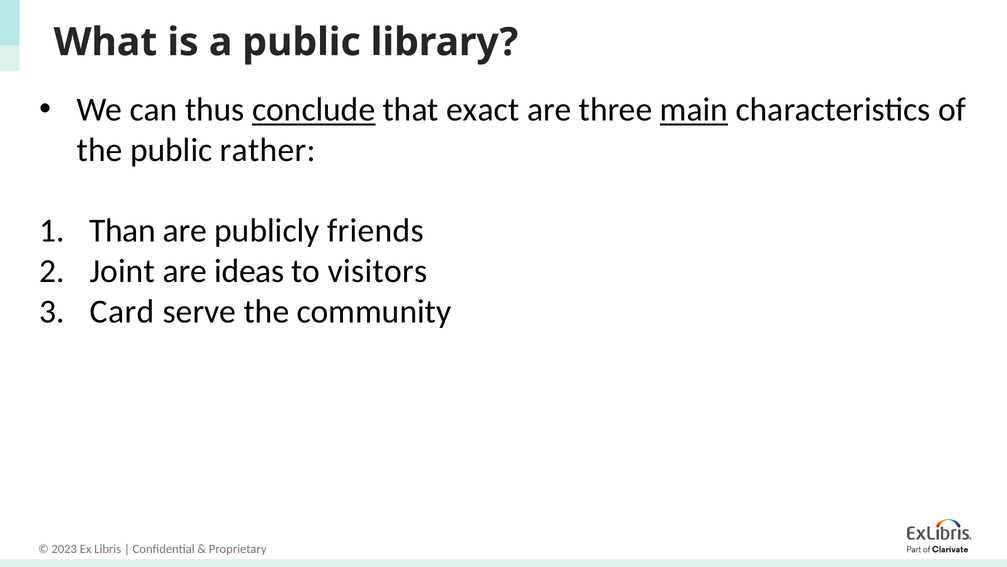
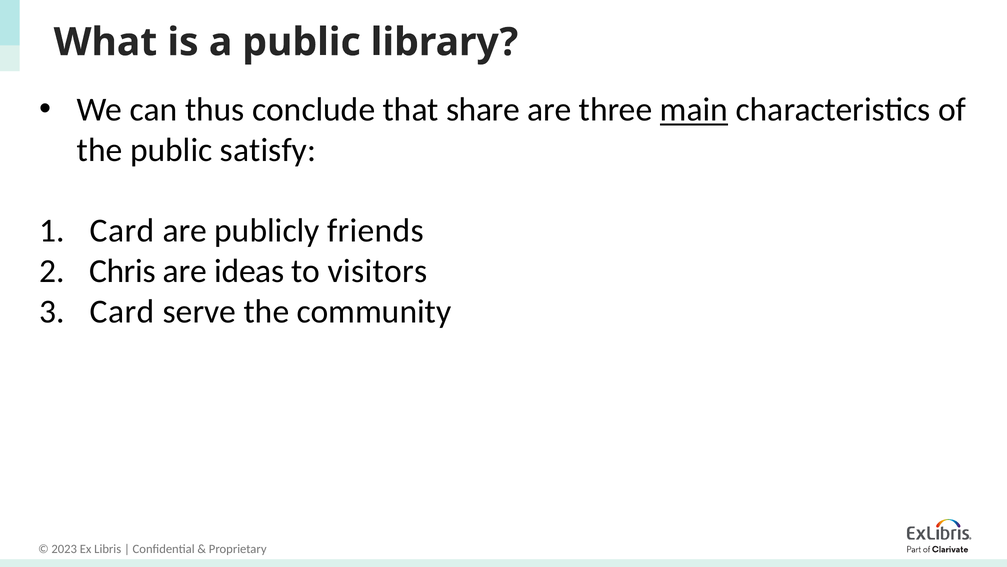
conclude underline: present -> none (314, 110)
exact: exact -> share (483, 110)
rather: rather -> satisfy (268, 150)
Than: Than -> Card (122, 231)
Joint: Joint -> Chris (122, 271)
